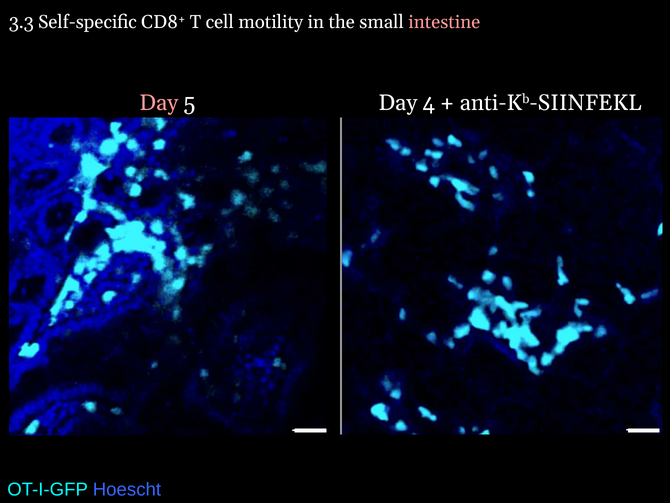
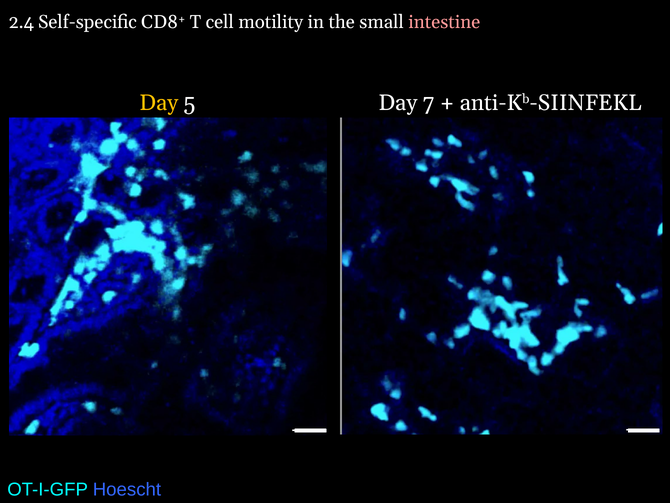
3.3: 3.3 -> 2.4 (21, 22)
Day colour: pink -> yellow (159, 103)
4: 4 -> 7 (429, 103)
